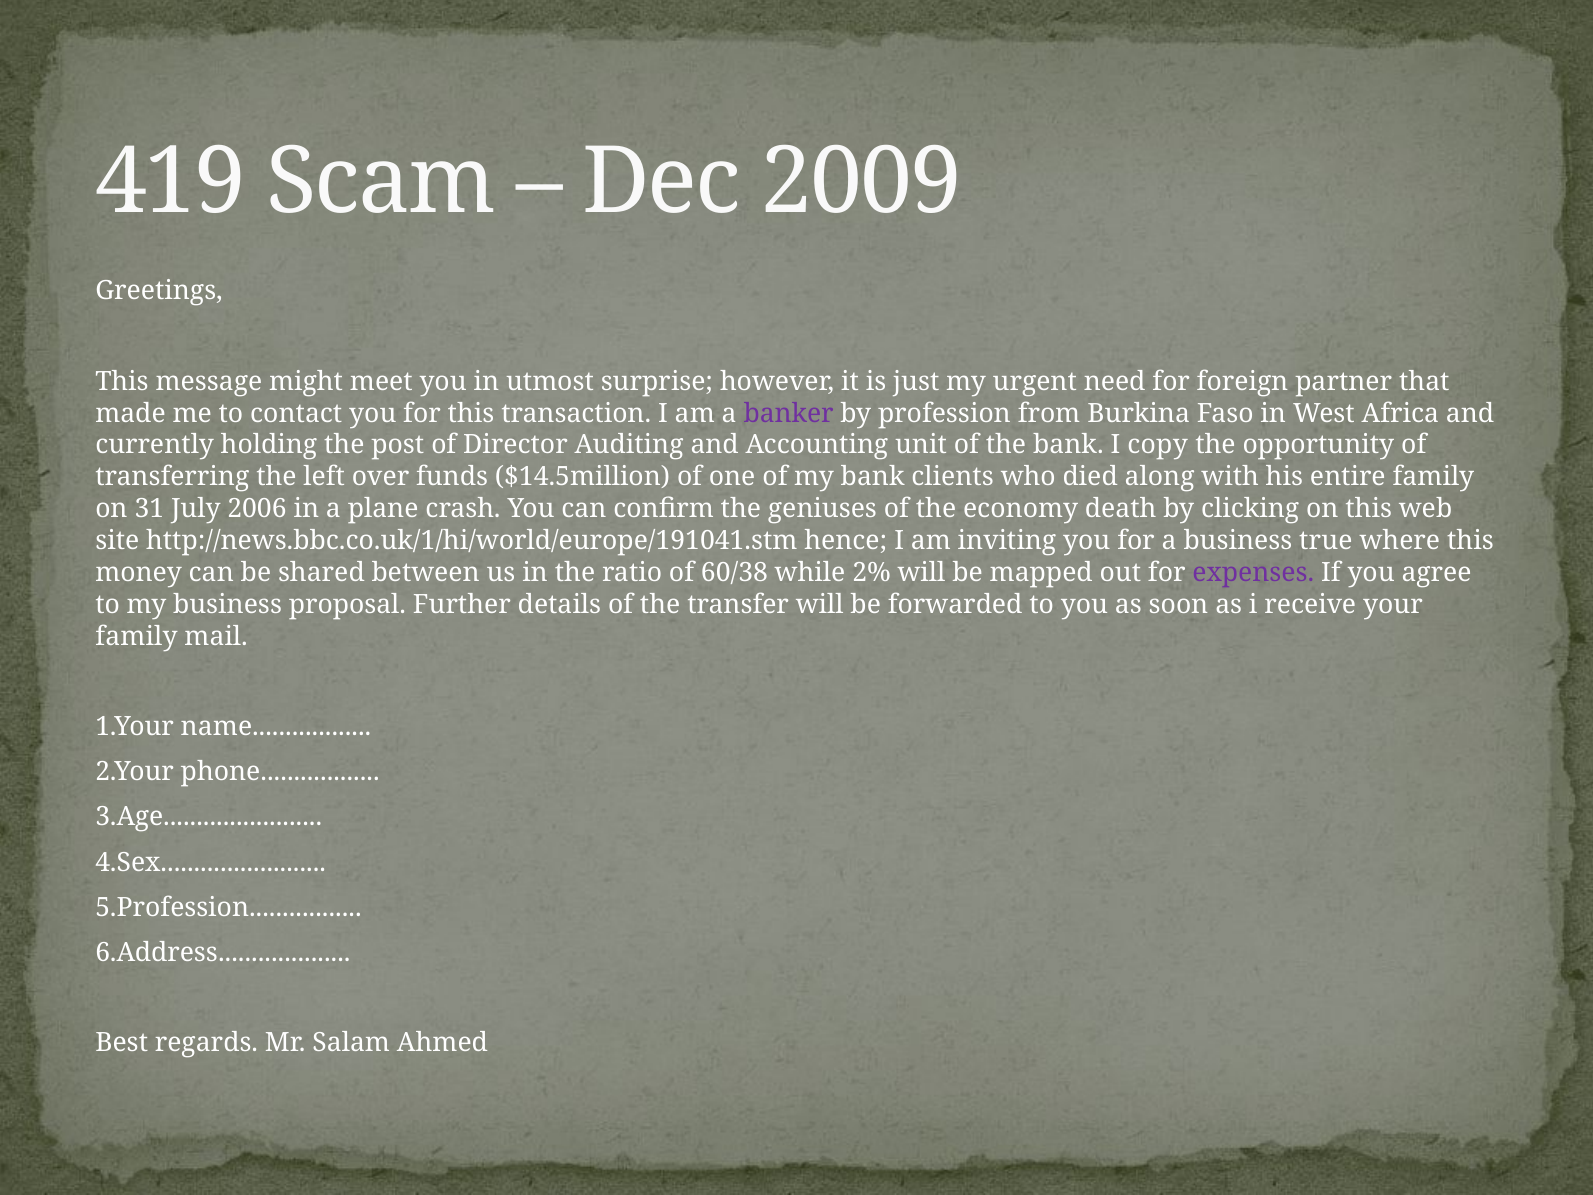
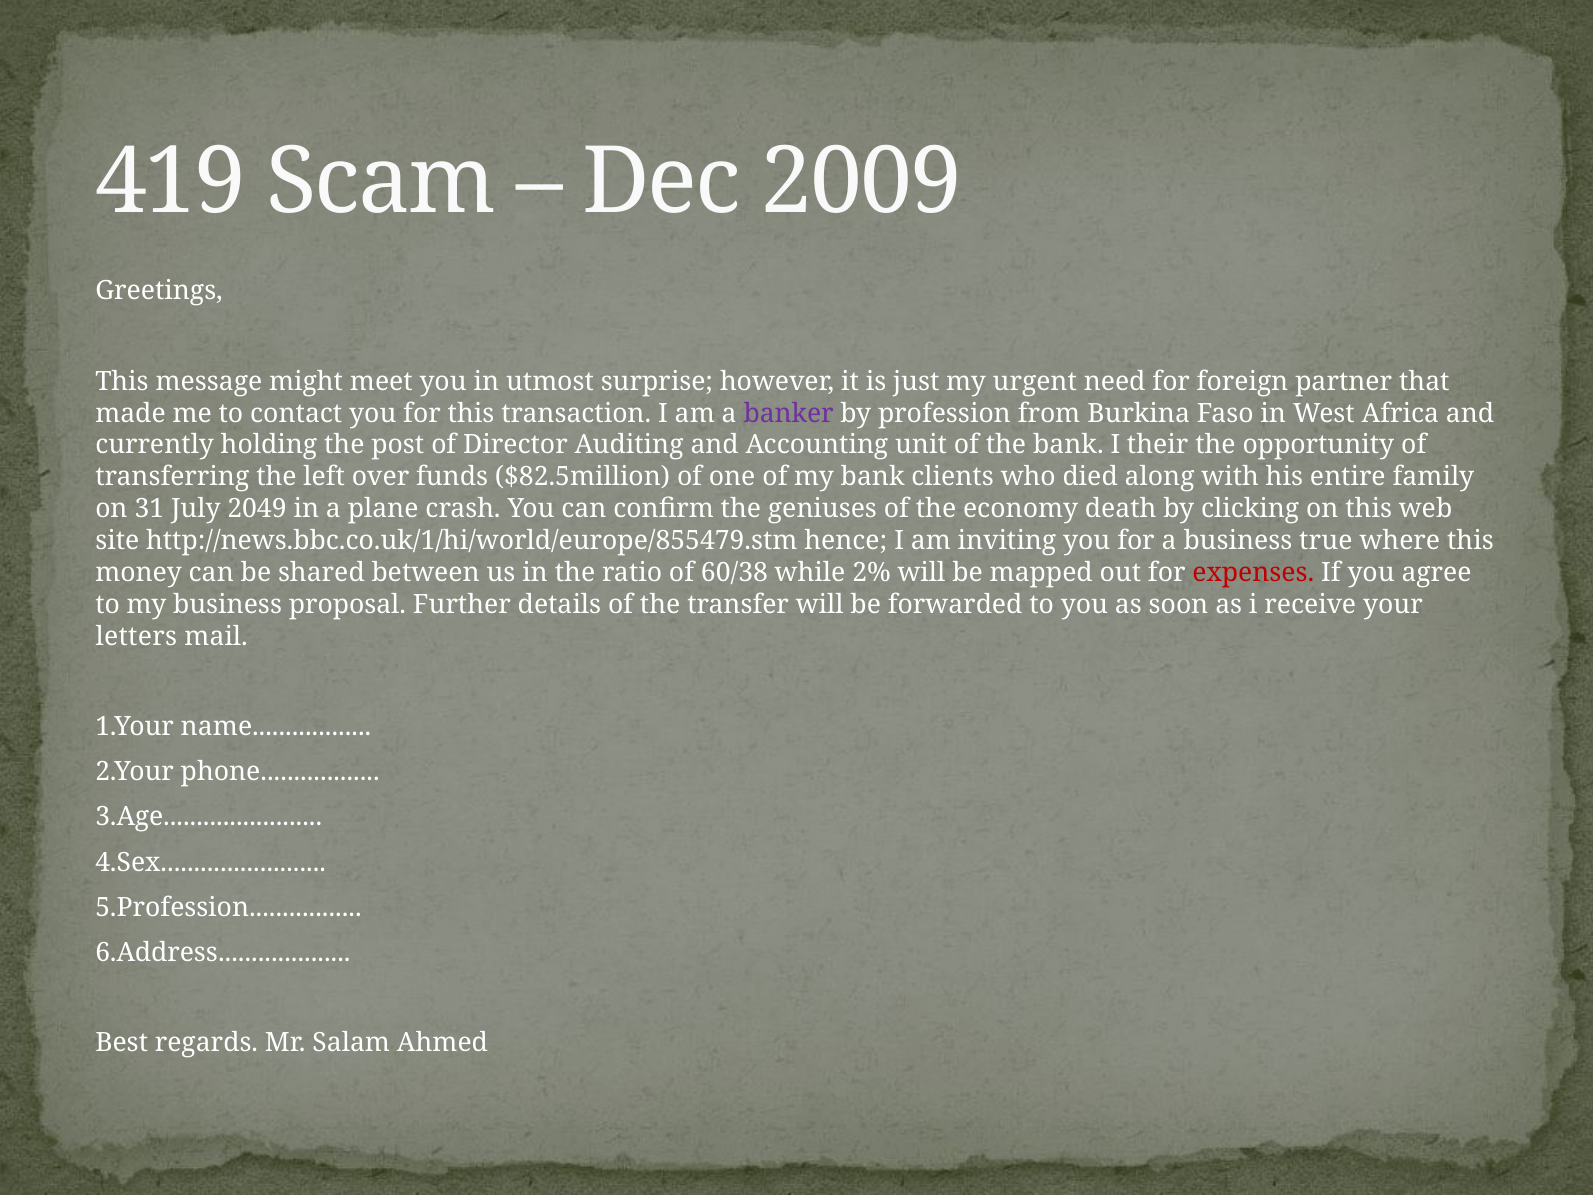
copy: copy -> their (1158, 445)
$14.5million: $14.5million -> $82.5million (583, 477)
2006: 2006 -> 2049 (257, 509)
http://news.bbc.co.uk/1/hi/world/europe/191041.stm: http://news.bbc.co.uk/1/hi/world/europe/191041.stm -> http://news.bbc.co.uk/1/hi/world/europe/855479.stm (472, 541)
expenses colour: purple -> red (1253, 573)
family: family -> letters (136, 636)
